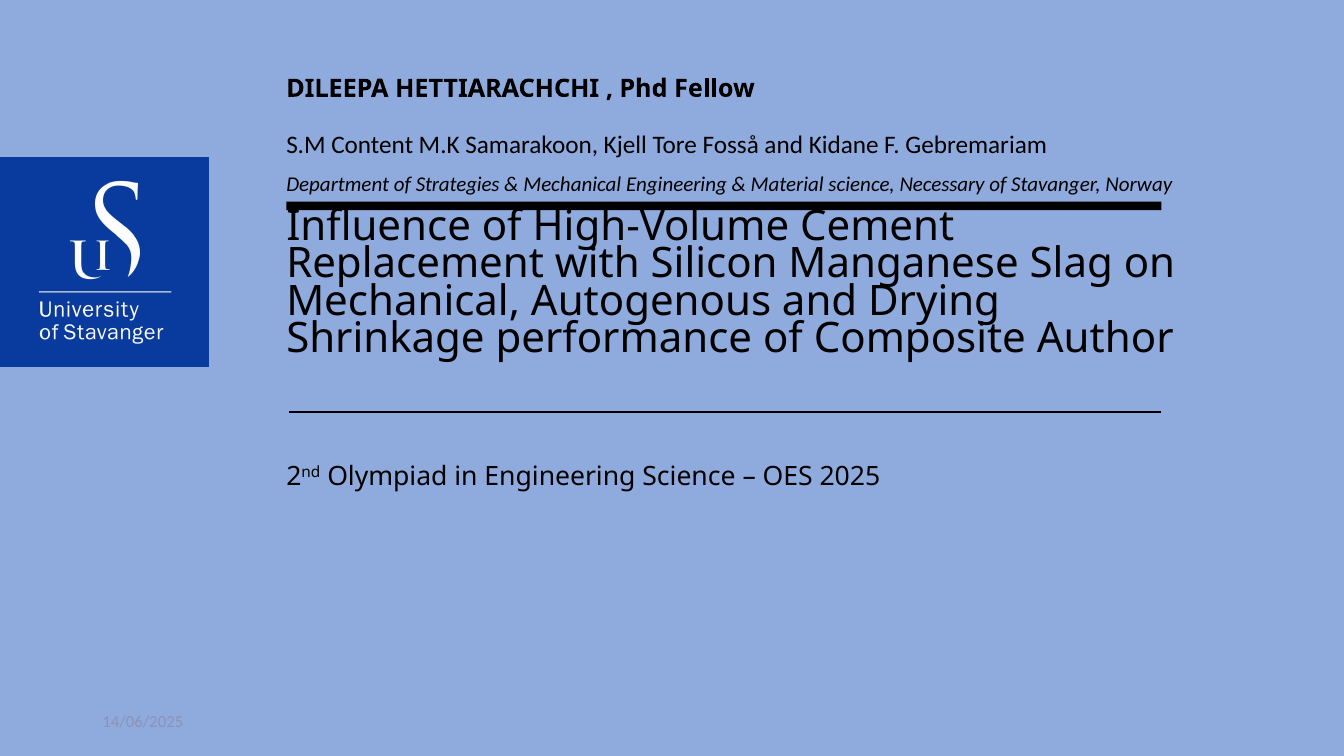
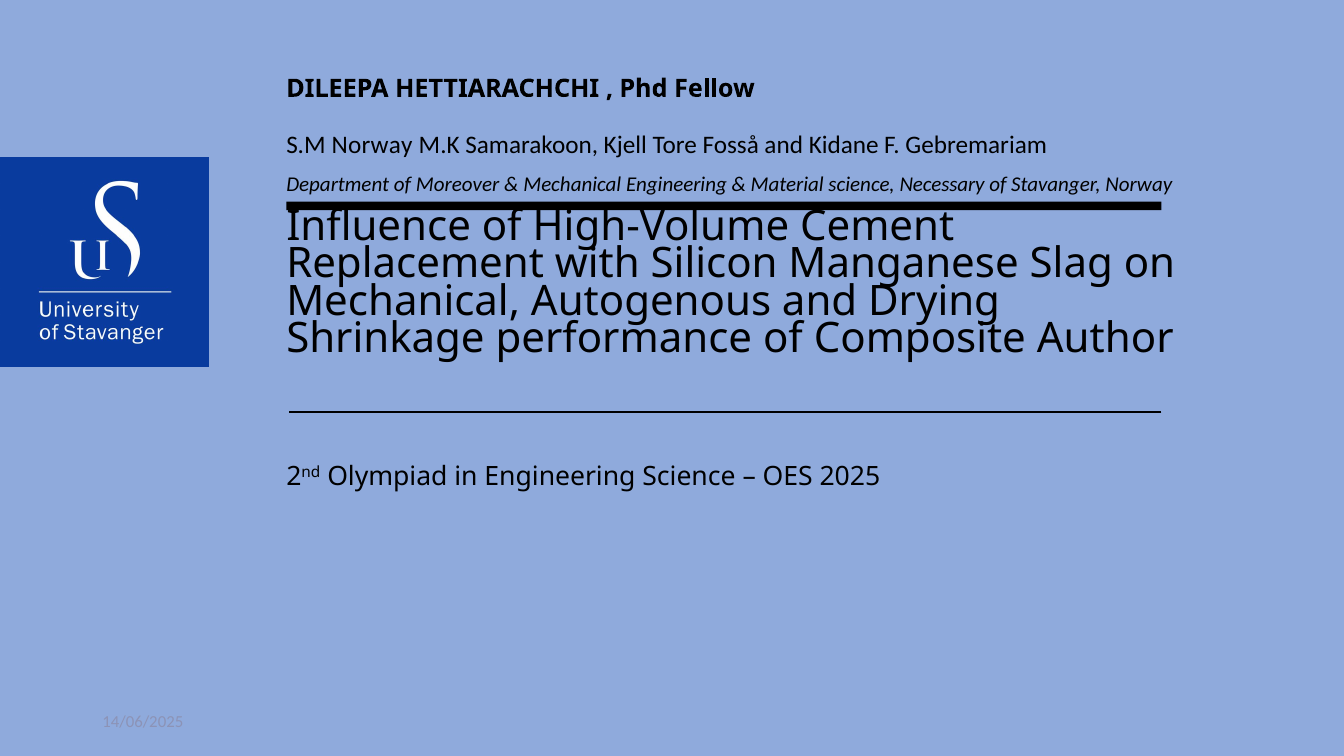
S.M Content: Content -> Norway (372, 145)
Strategies: Strategies -> Moreover (458, 184)
